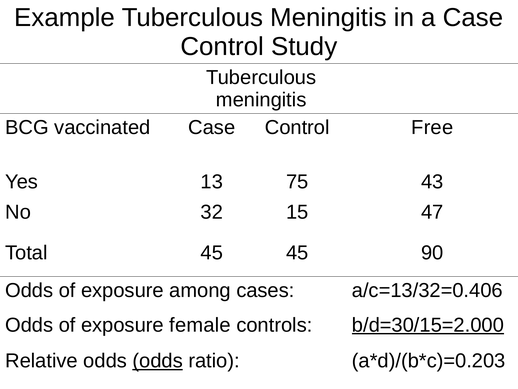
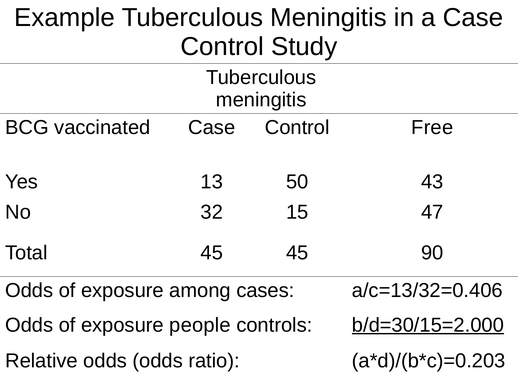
75: 75 -> 50 (297, 182)
female: female -> people (200, 325)
odds underline: present -> none (158, 360)
